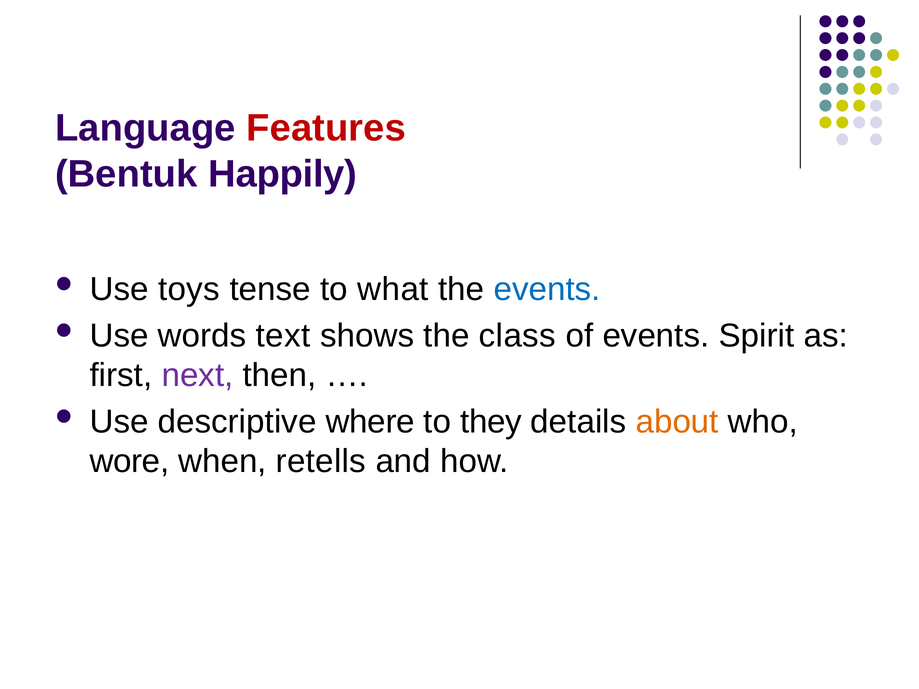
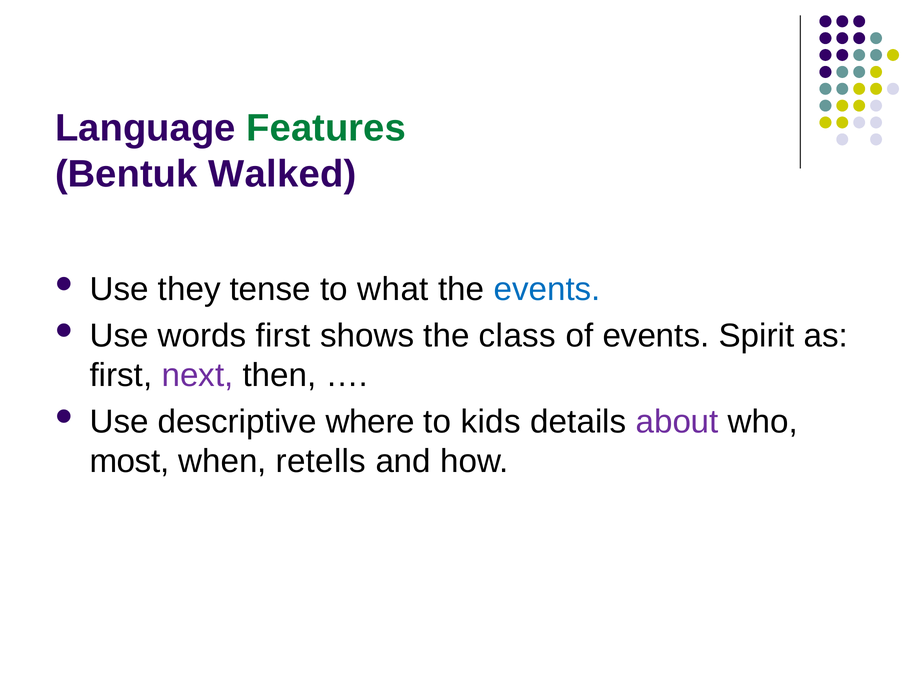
Features colour: red -> green (326, 128)
Happily: Happily -> Walked (282, 174)
toys: toys -> they (189, 289)
words text: text -> first (283, 336)
they: they -> kids (491, 422)
about colour: orange -> purple (677, 422)
wore: wore -> most (129, 462)
